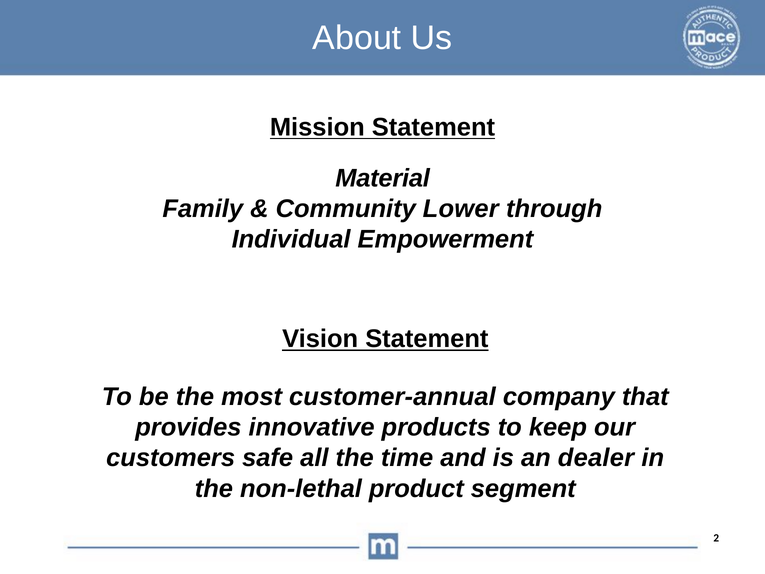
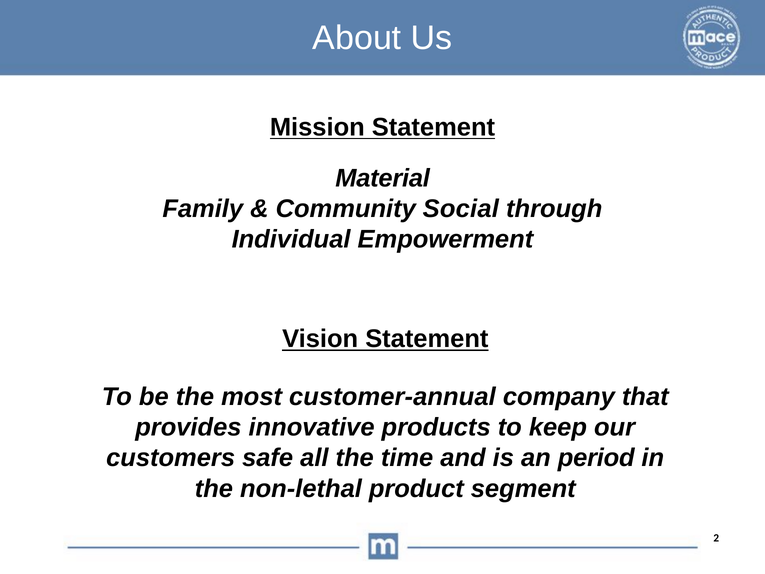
Lower: Lower -> Social (461, 209)
dealer: dealer -> period (596, 458)
